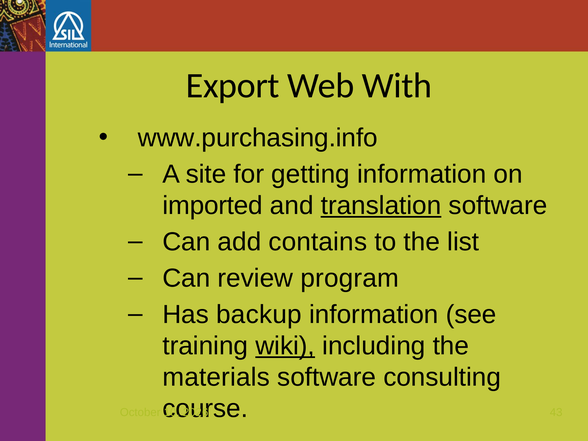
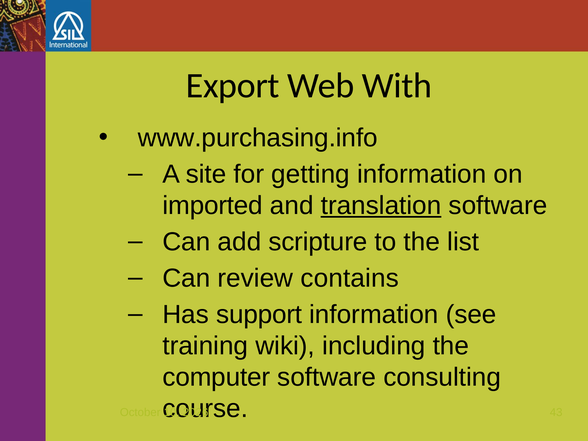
contains: contains -> scripture (318, 242)
program: program -> contains (350, 278)
backup: backup -> support (259, 314)
wiki underline: present -> none (285, 346)
materials: materials -> computer (216, 377)
